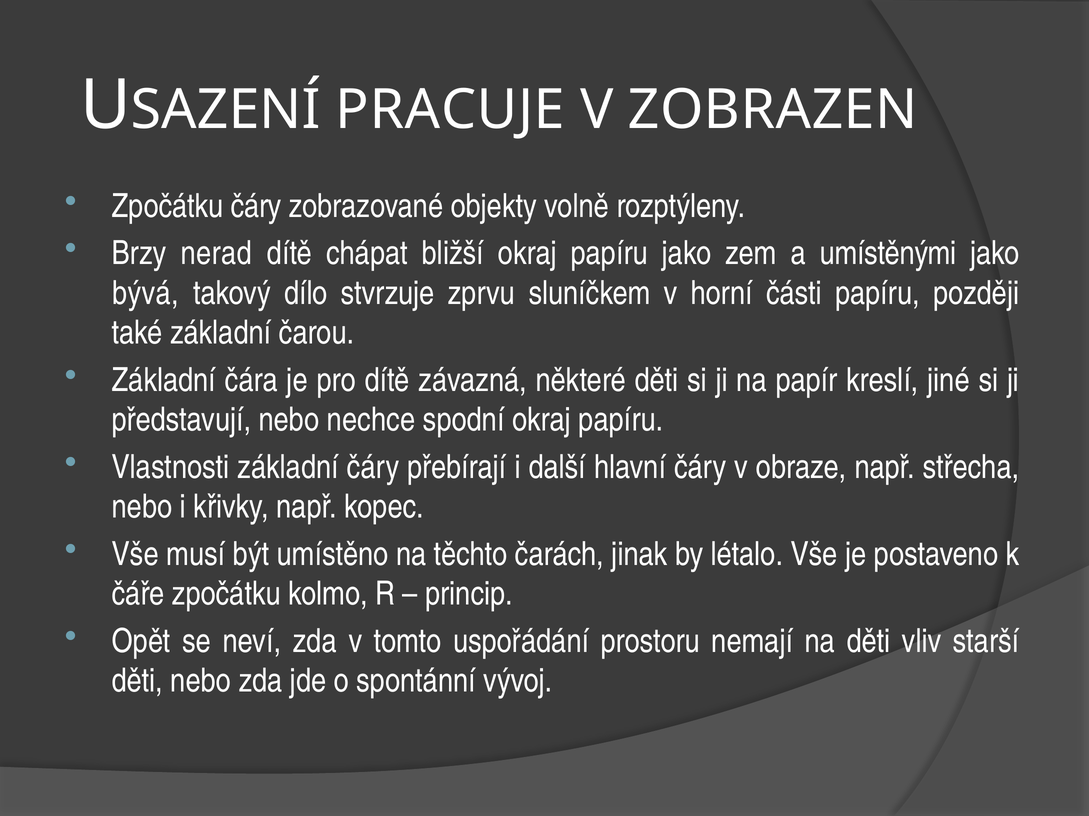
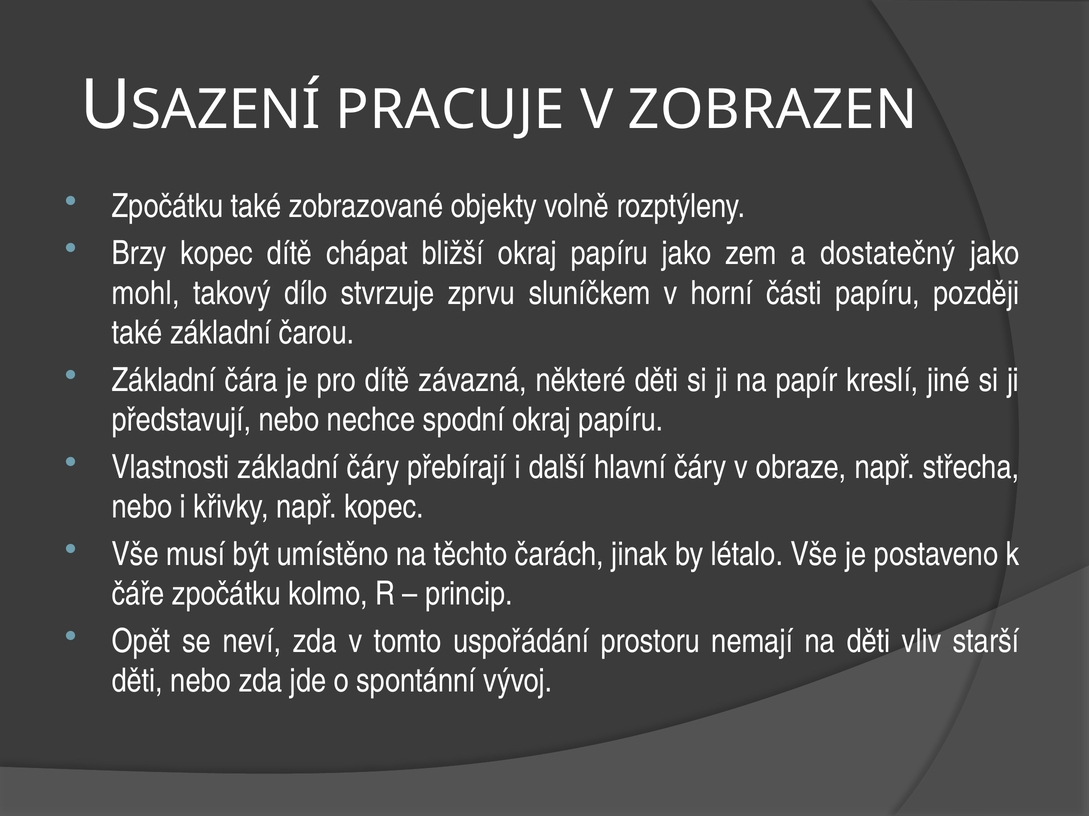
Zpočátku čáry: čáry -> také (256, 206)
Brzy nerad: nerad -> kopec (217, 253)
umístěnými: umístěnými -> dostatečný (888, 253)
bývá: bývá -> mohl (146, 293)
